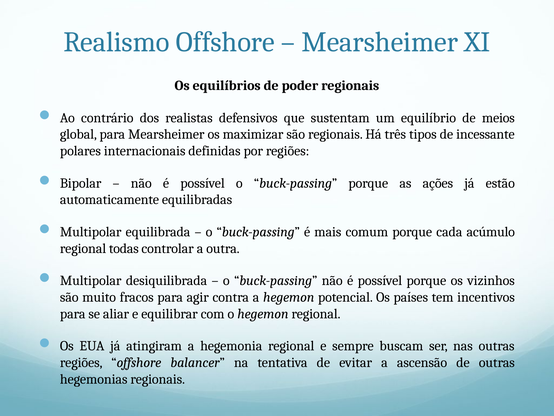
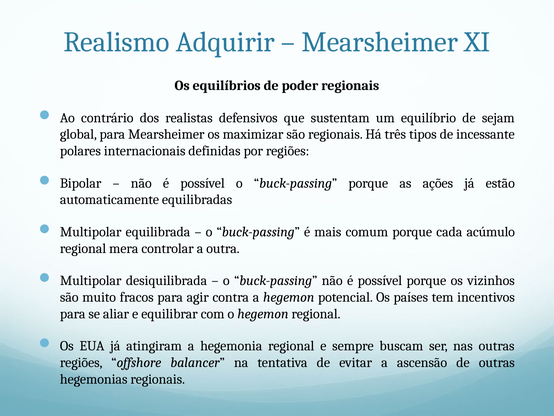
Realismo Offshore: Offshore -> Adquirir (225, 42)
meios: meios -> sejam (498, 118)
todas: todas -> mera (124, 248)
